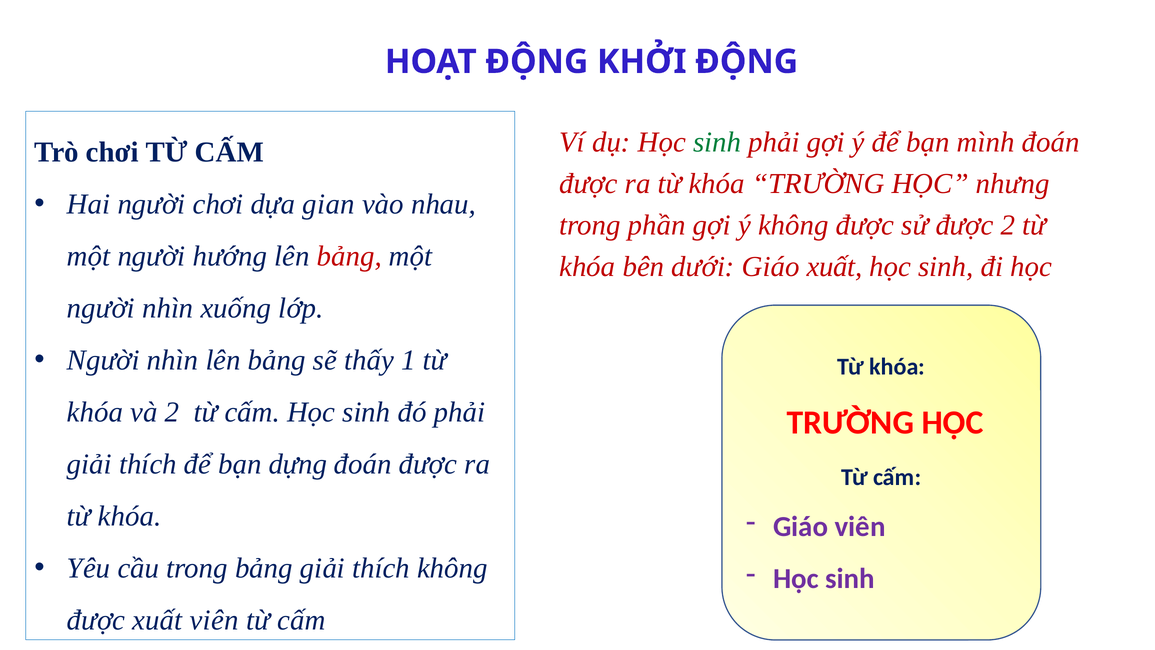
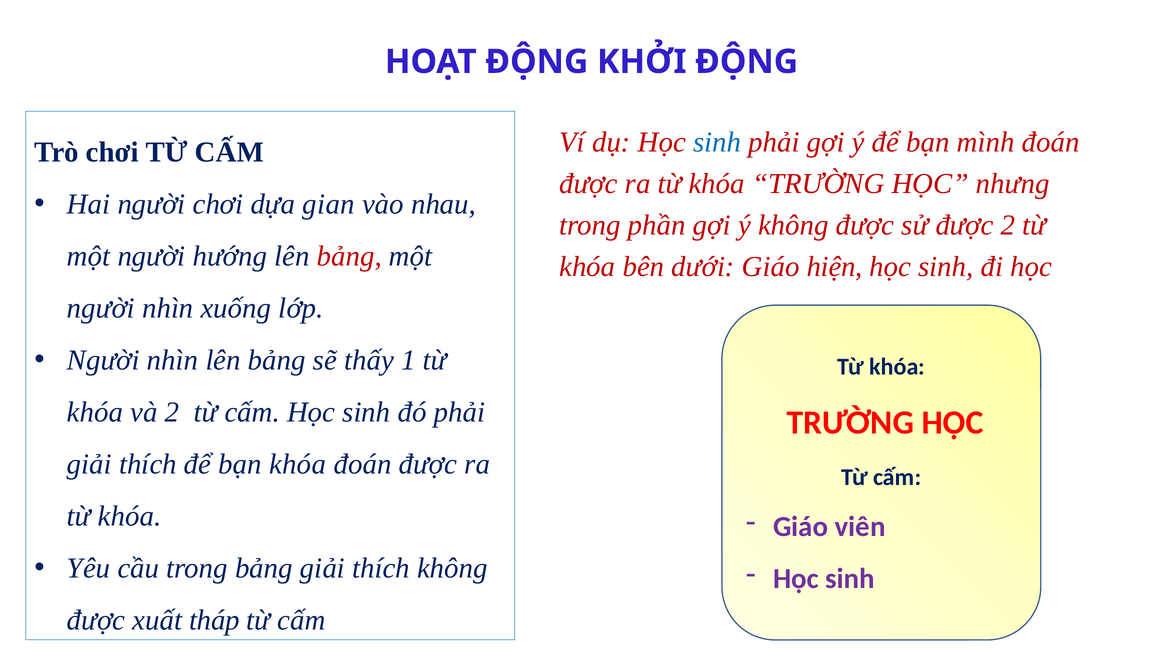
sinh colour: green -> blue (717, 142)
Giáo xuất: xuất -> hiện (835, 267)
bạn dựng: dựng -> khóa (298, 464)
xuất viên: viên -> tháp (214, 620)
